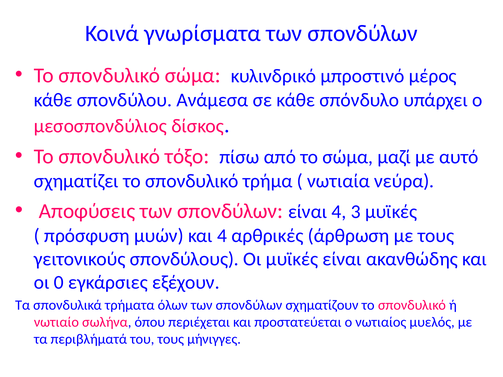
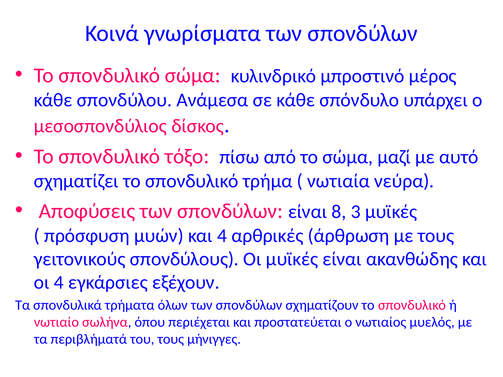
είναι 4: 4 -> 8 (339, 212)
οι 0: 0 -> 4 (59, 283)
